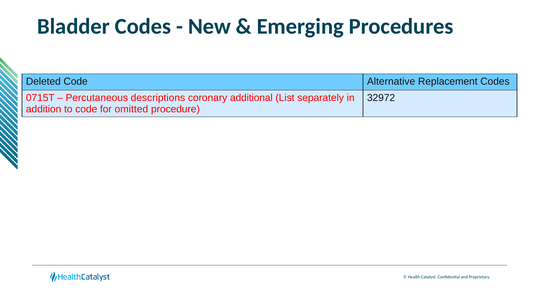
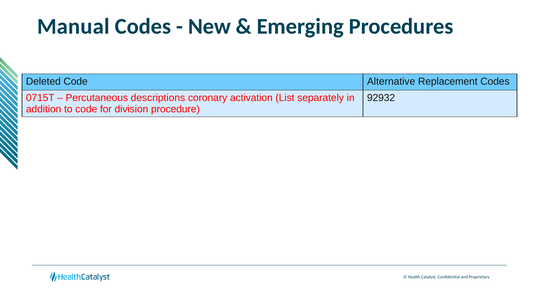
Bladder: Bladder -> Manual (73, 26)
additional: additional -> activation (251, 98)
32972: 32972 -> 92932 (381, 98)
omitted: omitted -> division (131, 109)
